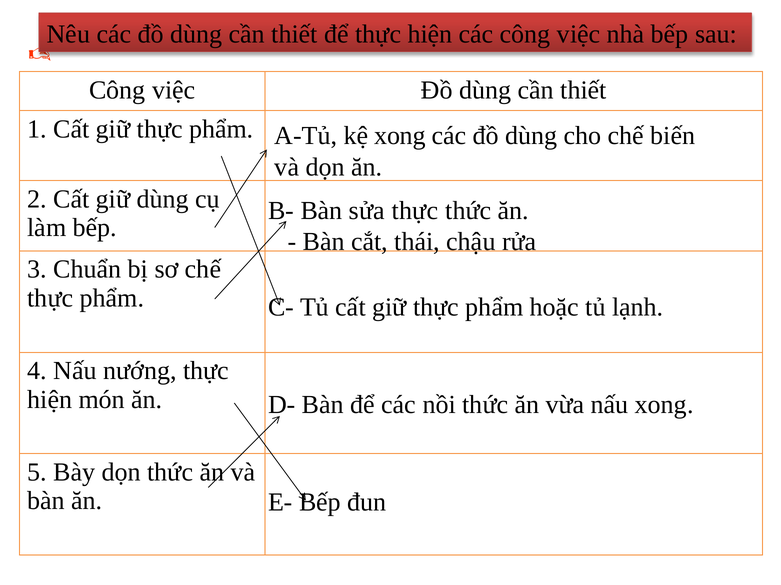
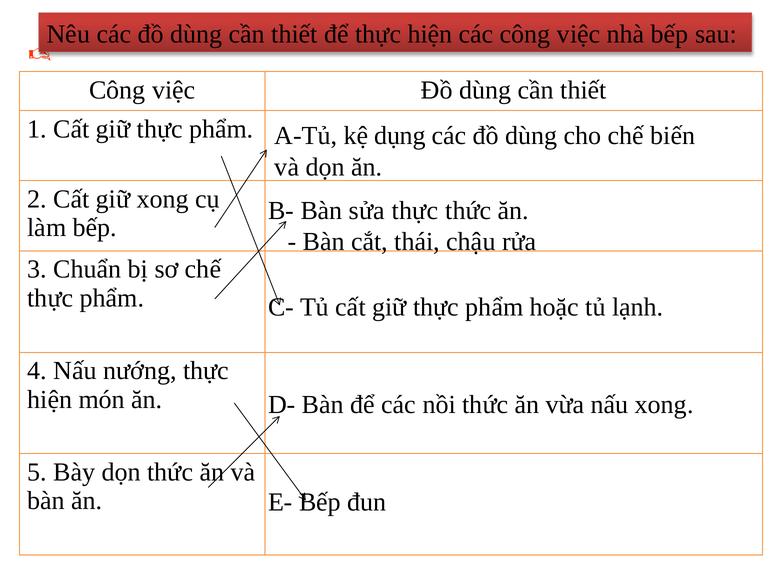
kệ xong: xong -> dụng (400, 136)
giữ dùng: dùng -> xong (163, 199)
